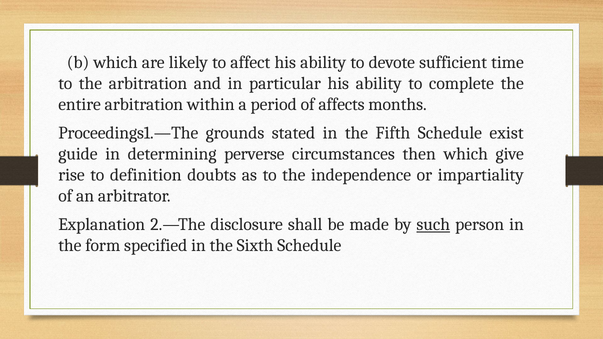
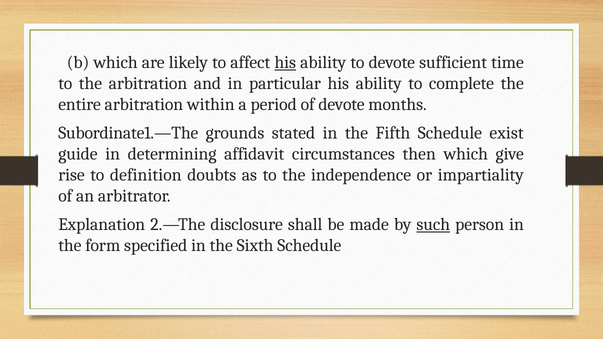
his underline: none -> present (285, 62)
of affects: affects -> devote (342, 105)
Proceedings1.—The: Proceedings1.—The -> Subordinate1.—The (128, 133)
perverse: perverse -> affidavit (254, 154)
